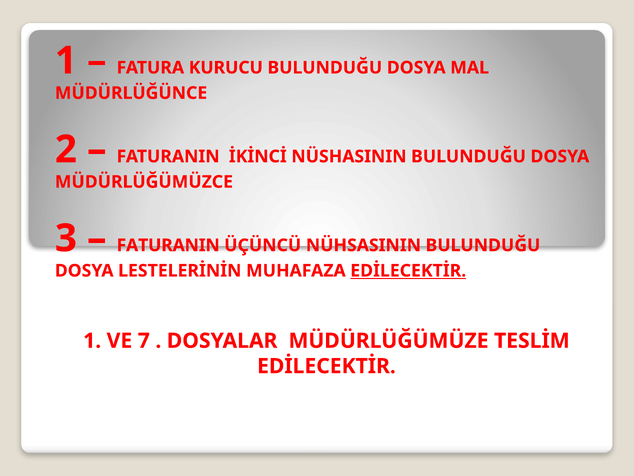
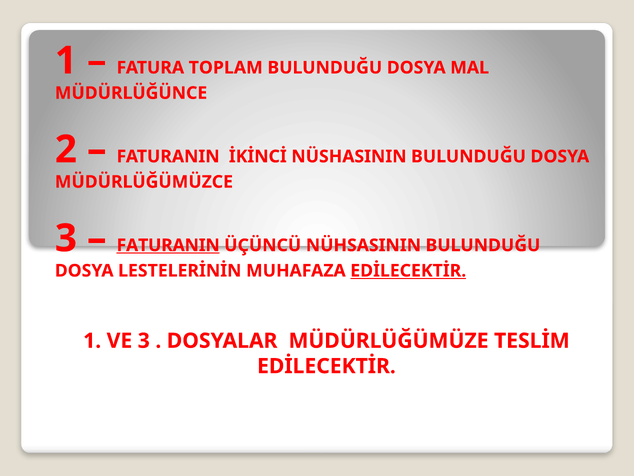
KURUCU: KURUCU -> TOPLAM (226, 68)
FATURANIN underline: none -> present (168, 245)
VE 7: 7 -> 3 (144, 340)
